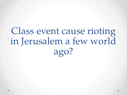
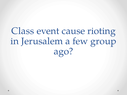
world: world -> group (103, 41)
